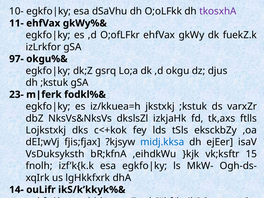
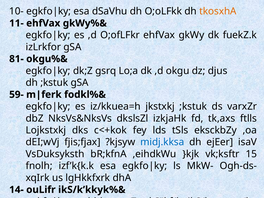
tkosxhA colour: purple -> orange (218, 11)
97-: 97- -> 81- (16, 59)
23-: 23- -> 59- (16, 95)
